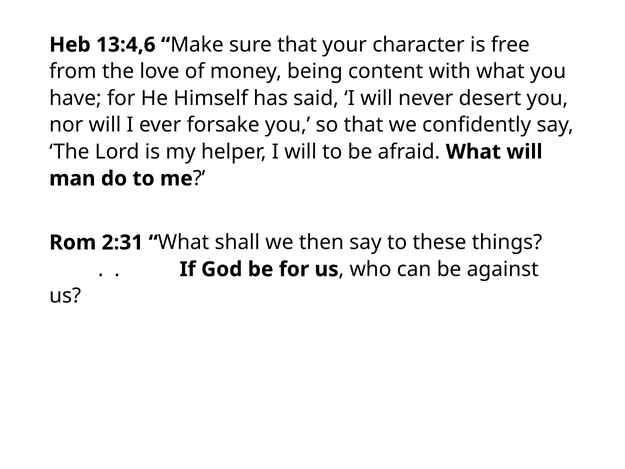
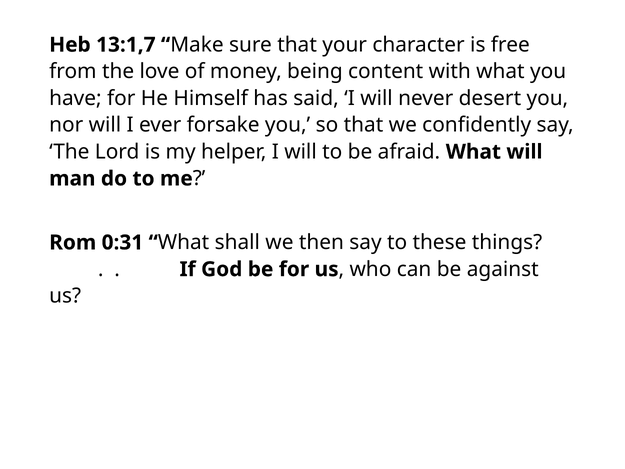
13:4,6: 13:4,6 -> 13:1,7 (126, 45)
2:31: 2:31 -> 0:31 (122, 242)
